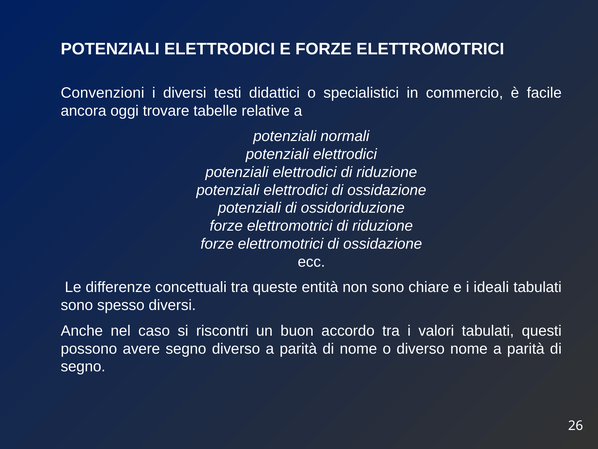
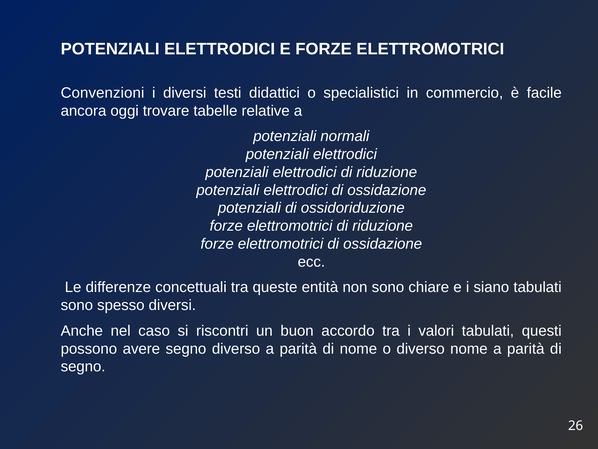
ideali: ideali -> siano (491, 287)
